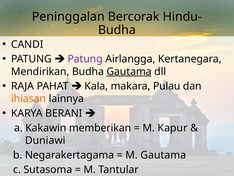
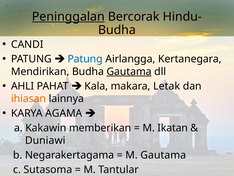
Peninggalan underline: none -> present (68, 17)
Patung colour: purple -> blue (85, 59)
RAJA: RAJA -> AHLI (23, 86)
Pulau: Pulau -> Letak (167, 86)
BERANI: BERANI -> AGAMA (64, 113)
Kapur: Kapur -> Ikatan (173, 128)
